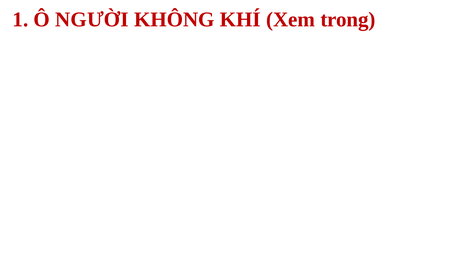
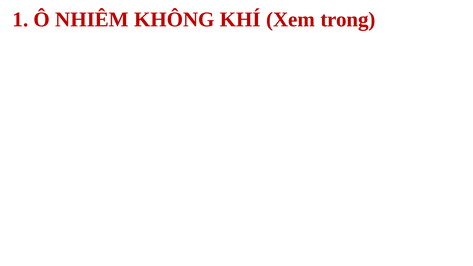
NGƯỜI: NGƯỜI -> NHIÊM (92, 19)
